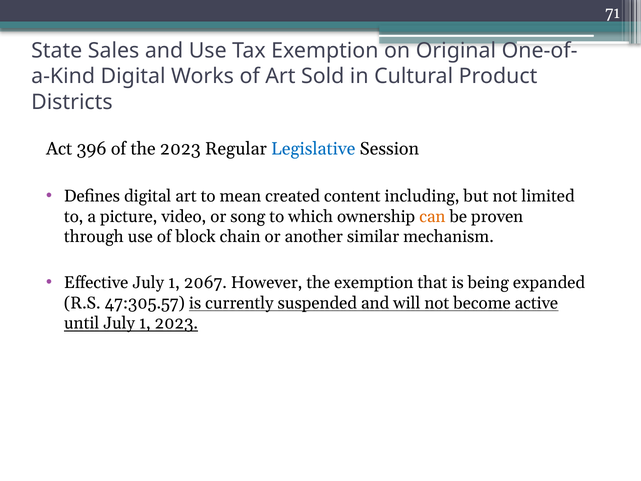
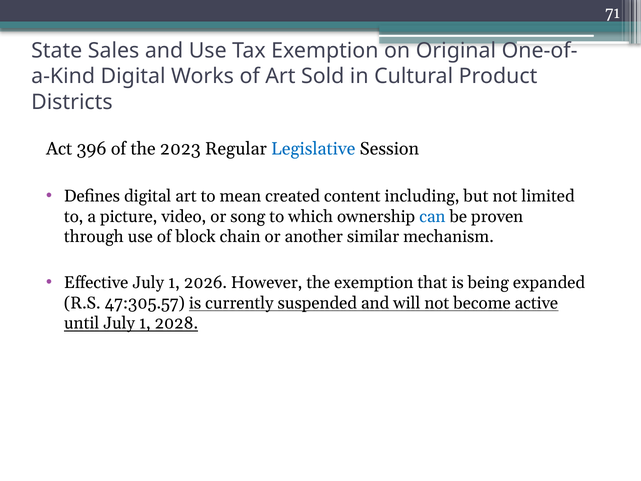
can colour: orange -> blue (432, 216)
2067: 2067 -> 2026 (205, 283)
1 2023: 2023 -> 2028 (176, 323)
